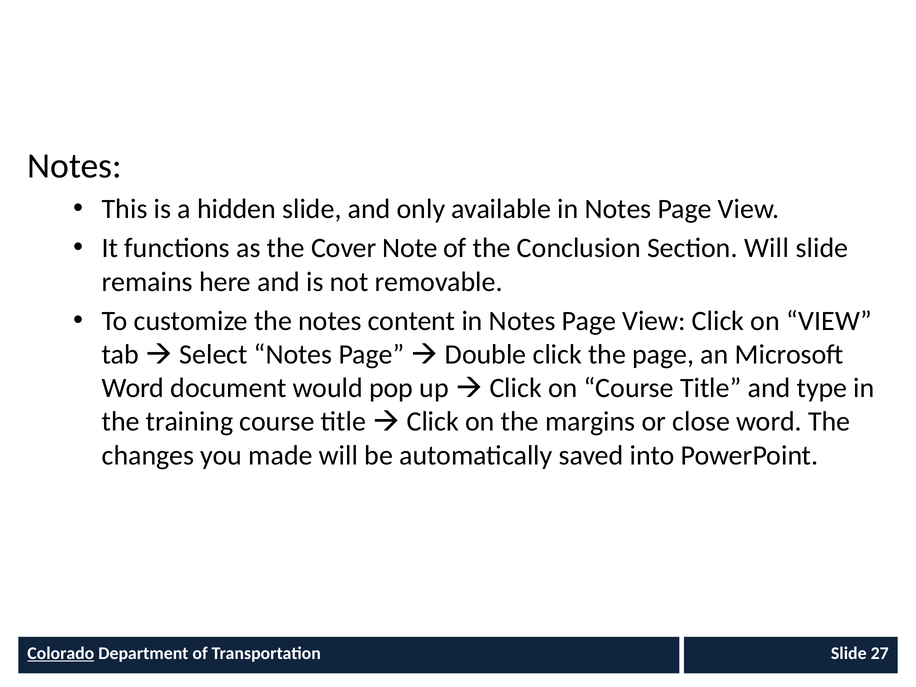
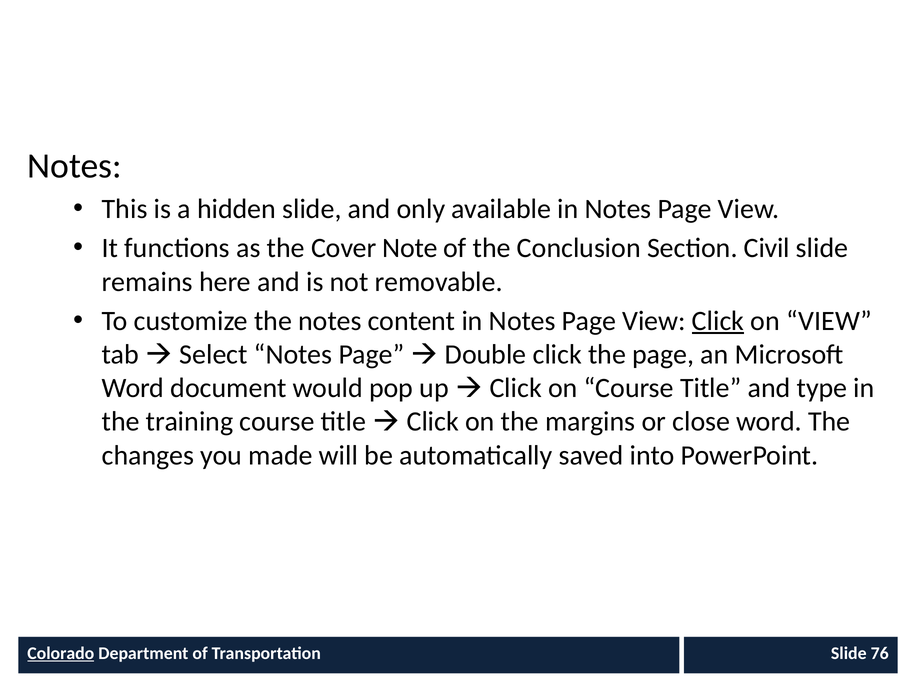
Section Will: Will -> Civil (767, 248)
Click underline: none -> present (718, 321)
27: 27 -> 76 (880, 653)
